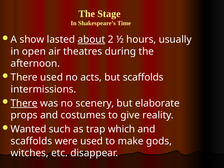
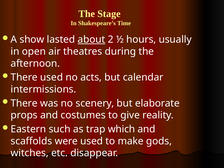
but scaffolds: scaffolds -> calendar (143, 77)
There underline: present -> none (24, 103)
Wanted: Wanted -> Eastern (28, 129)
